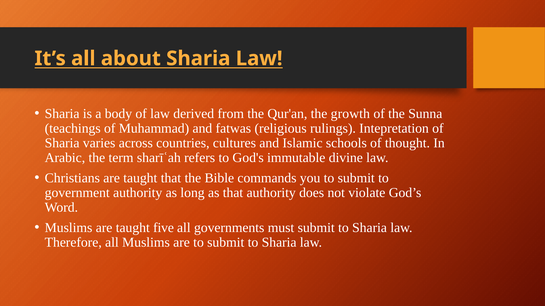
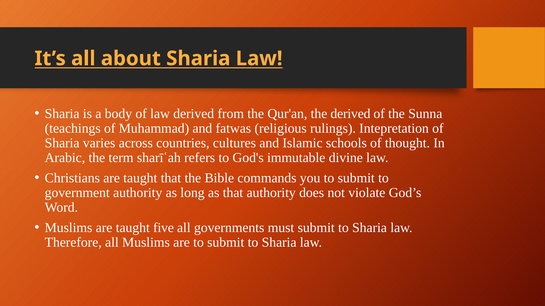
the growth: growth -> derived (350, 114)
